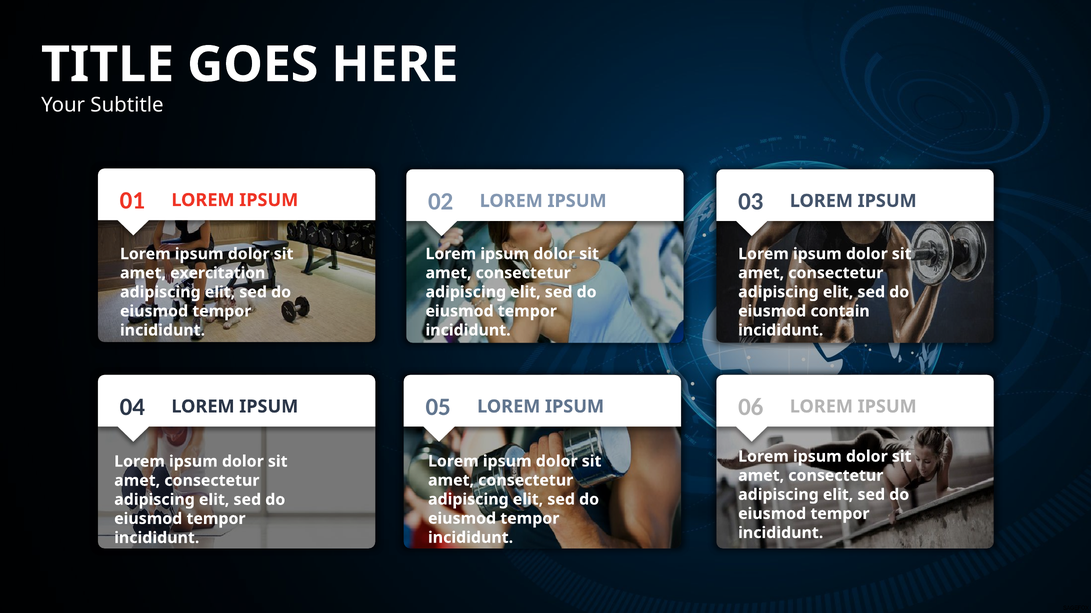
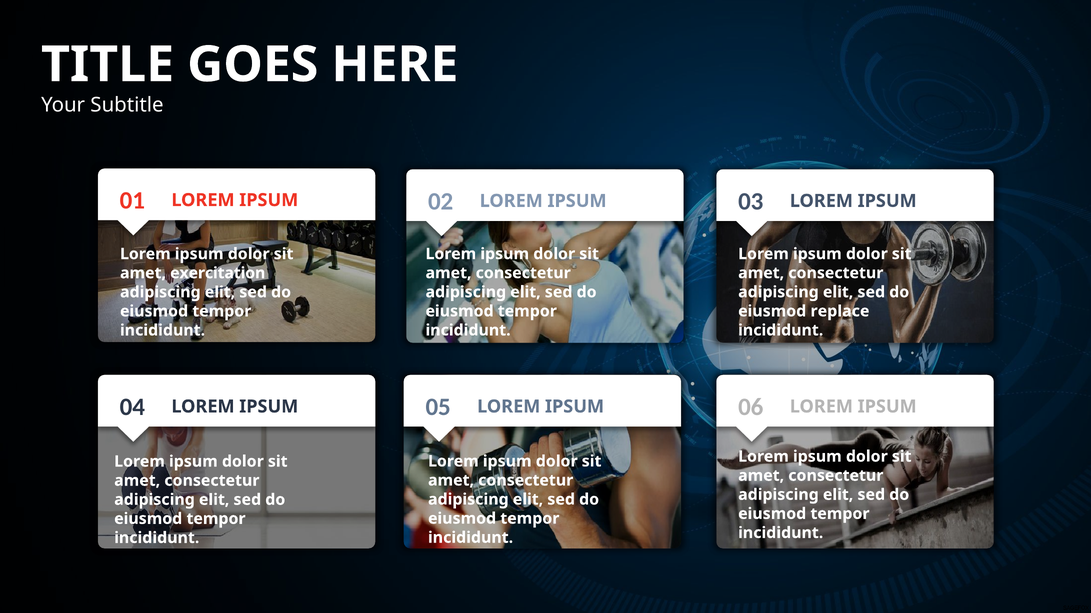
contain: contain -> replace (840, 311)
